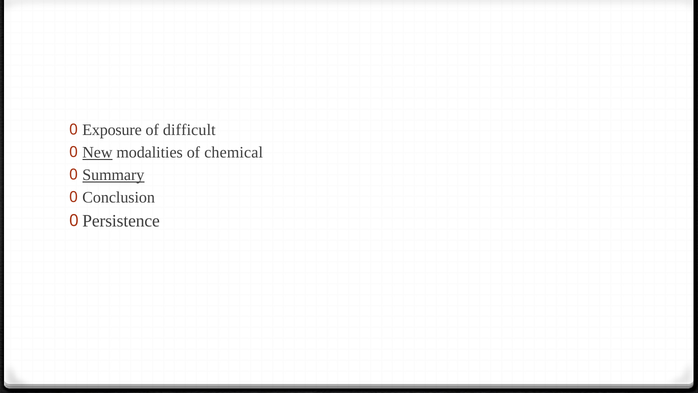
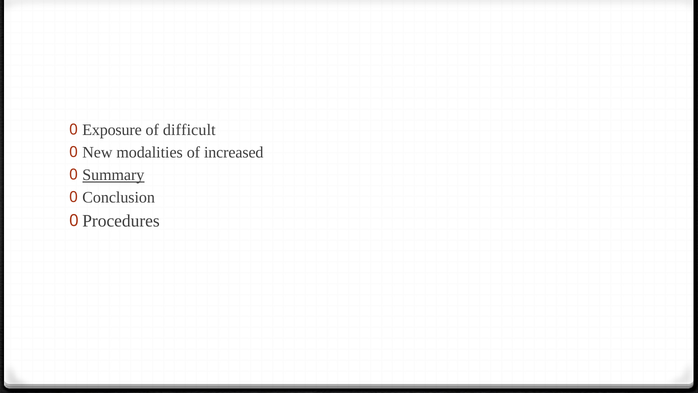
New underline: present -> none (97, 152)
chemical: chemical -> increased (234, 152)
Persistence: Persistence -> Procedures (121, 221)
